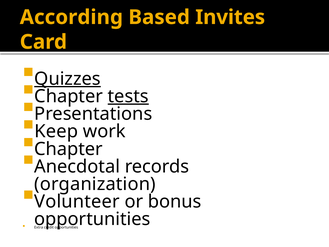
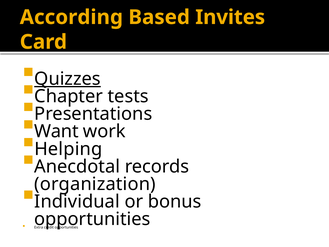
tests underline: present -> none (128, 96)
Keep: Keep -> Want (56, 131)
Chapter: Chapter -> Helping (68, 149)
Volunteer: Volunteer -> Individual (77, 201)
